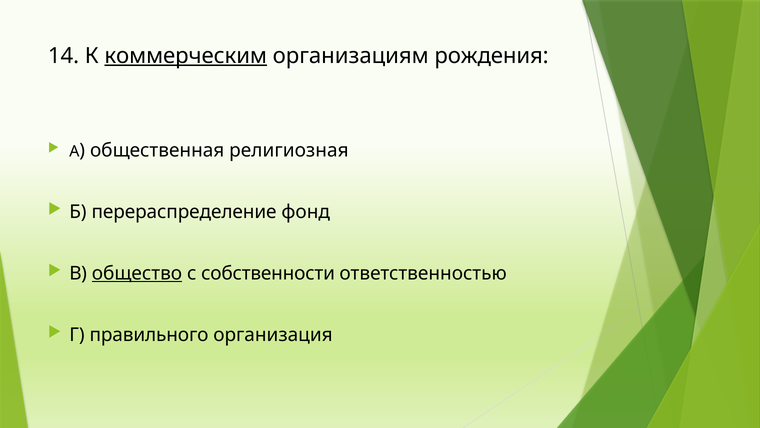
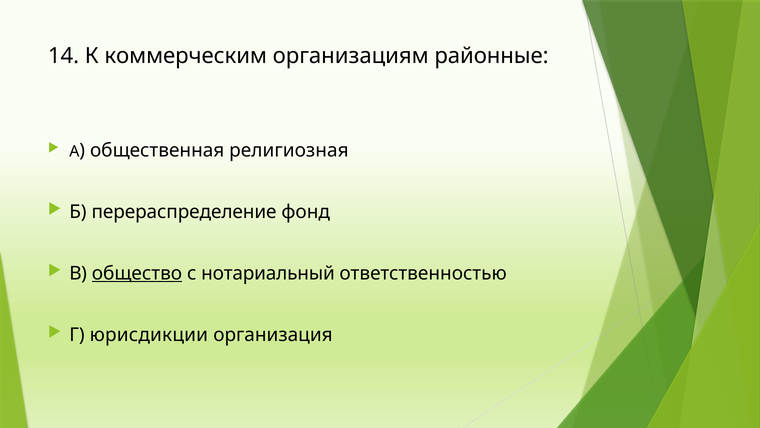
коммерческим underline: present -> none (186, 56)
рождения: рождения -> районные (492, 56)
собственности: собственности -> нотариальный (268, 273)
правильного: правильного -> юрисдикции (149, 335)
